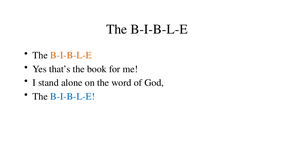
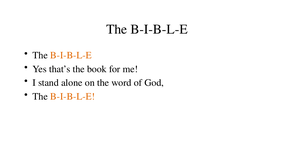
B-I-B-L-E colour: blue -> orange (73, 97)
